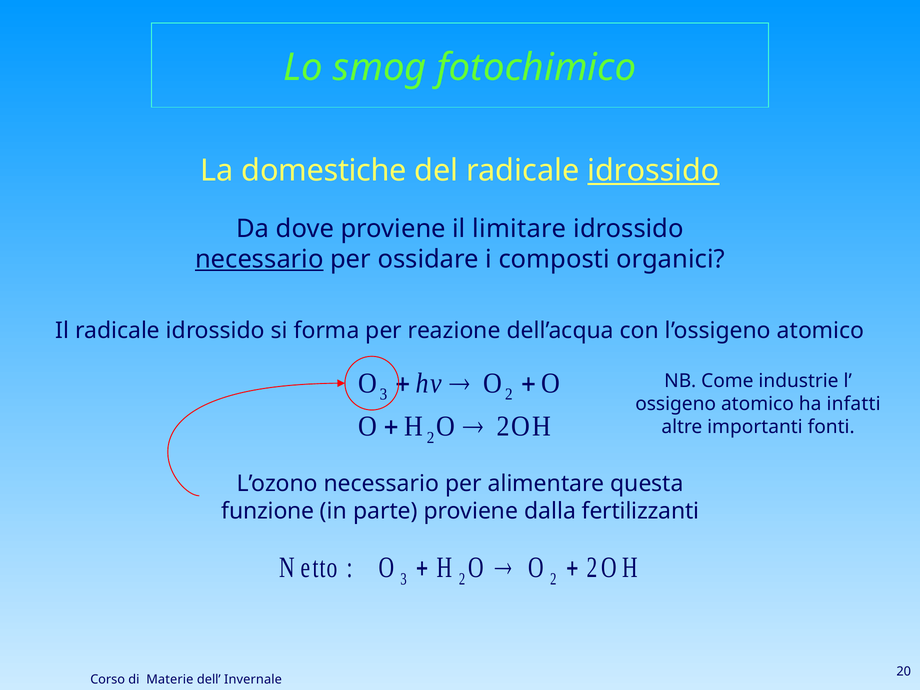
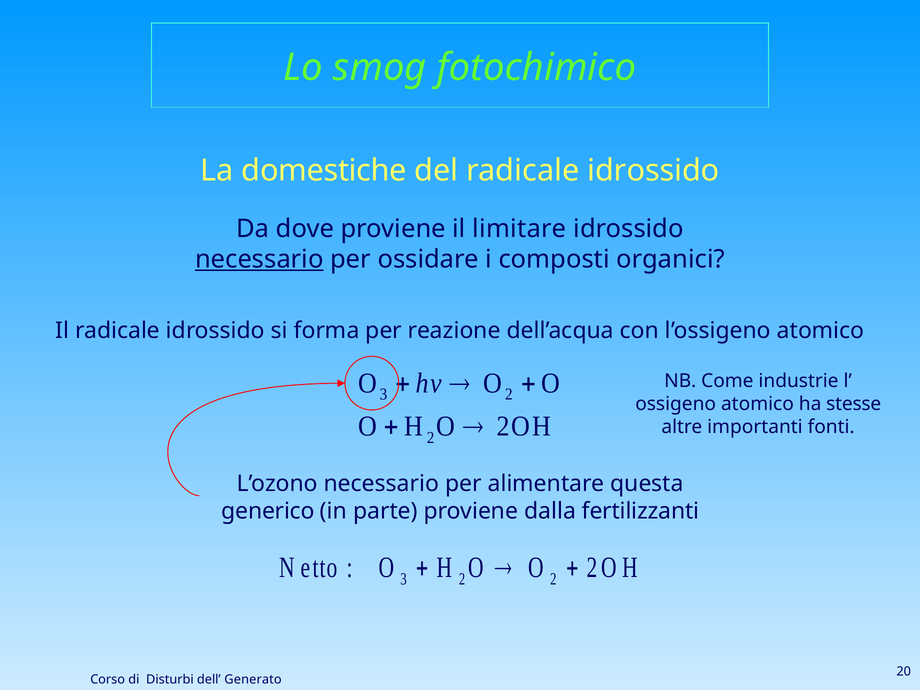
idrossido underline: present -> none (653, 171)
infatti: infatti -> stesse (854, 404)
funzione: funzione -> generico (268, 511)
Materie: Materie -> Disturbi (170, 679)
Invernale: Invernale -> Generato (253, 679)
